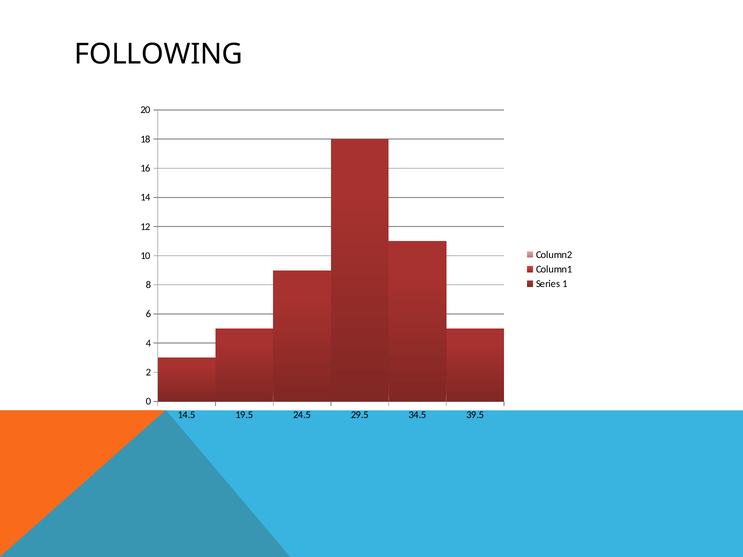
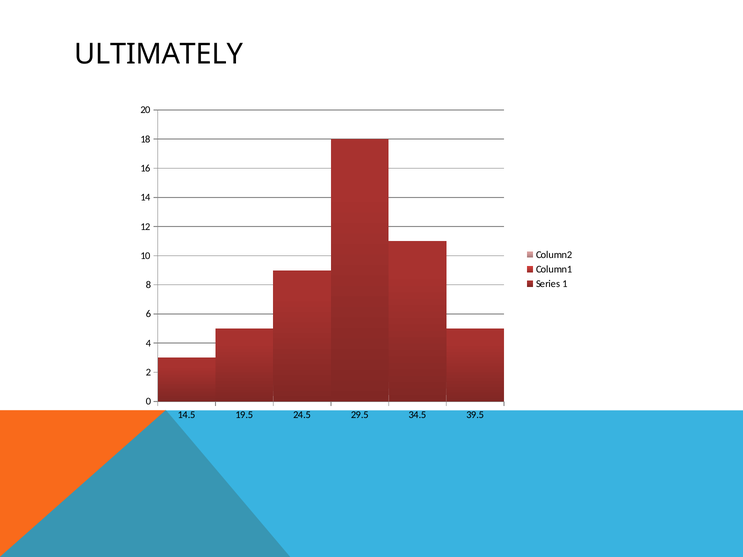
FOLLOWING: FOLLOWING -> ULTIMATELY (159, 54)
